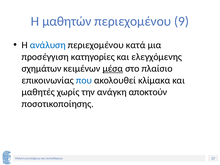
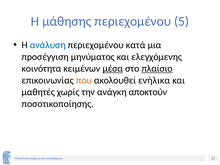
μαθητών: μαθητών -> μάθησης (67, 21)
9: 9 -> 5 (182, 21)
κατηγορίες: κατηγορίες -> μηνύματος (93, 57)
σχημάτων: σχημάτων -> κοινότητα (41, 69)
πλαίσιο underline: none -> present (157, 69)
που colour: blue -> orange (84, 80)
κλίμακα: κλίμακα -> ενήλικα (154, 80)
